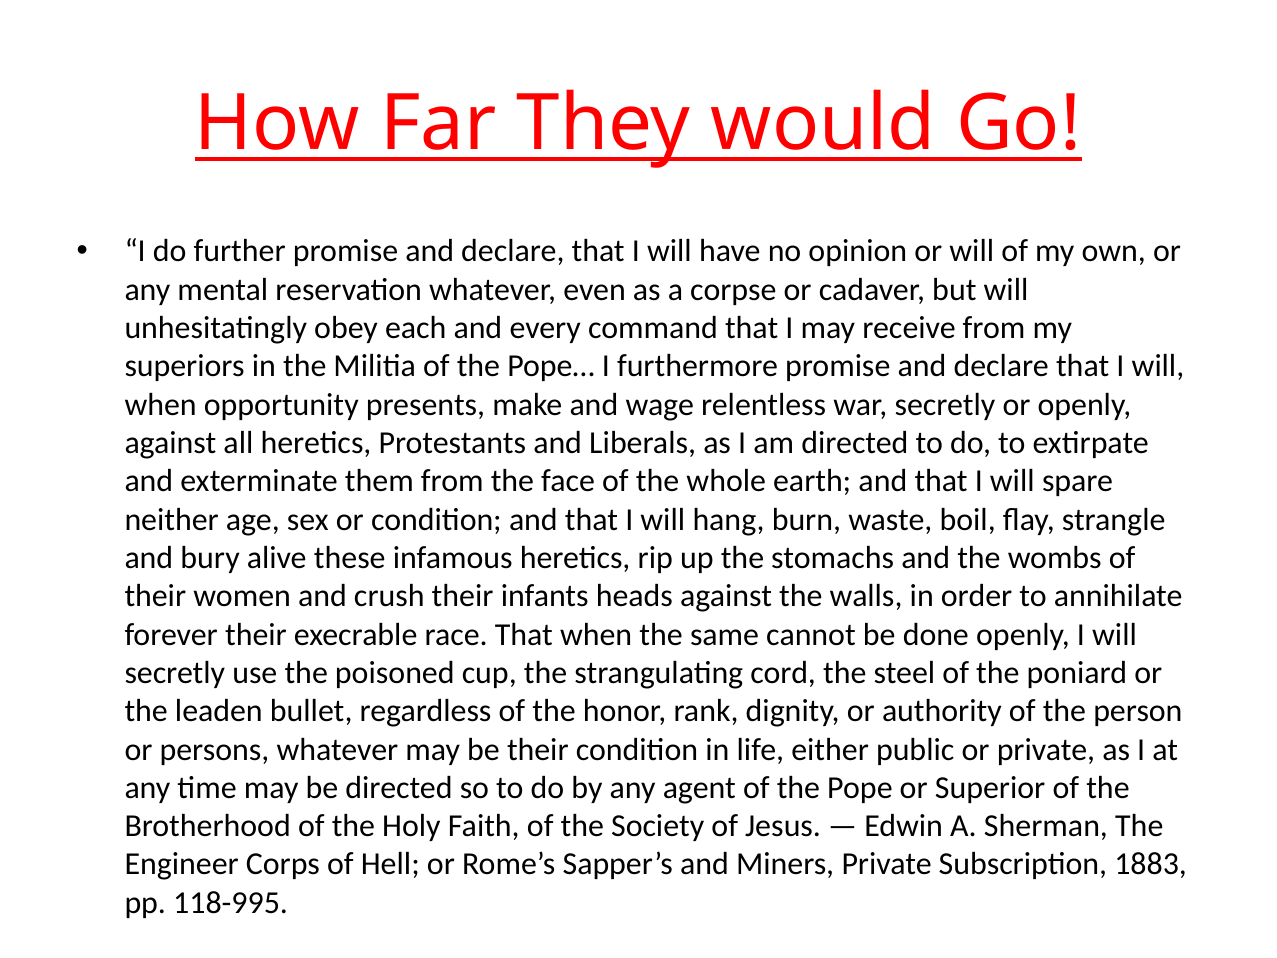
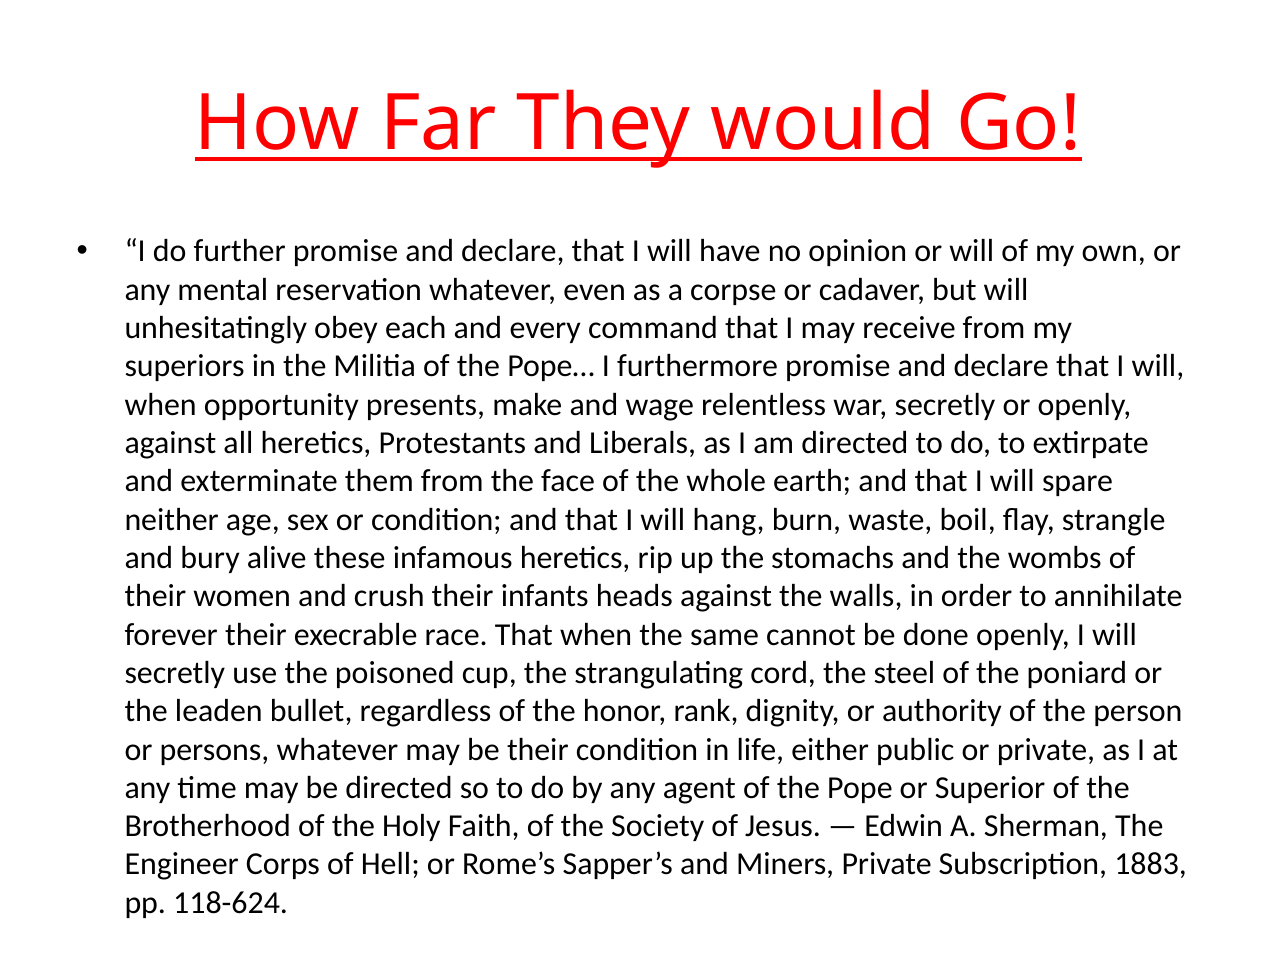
118-995: 118-995 -> 118-624 (231, 903)
